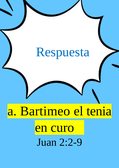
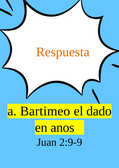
Respuesta colour: blue -> orange (63, 52)
tenia: tenia -> dado (99, 111)
curo: curo -> anos (62, 128)
2:2-9: 2:2-9 -> 2:9-9 (71, 143)
